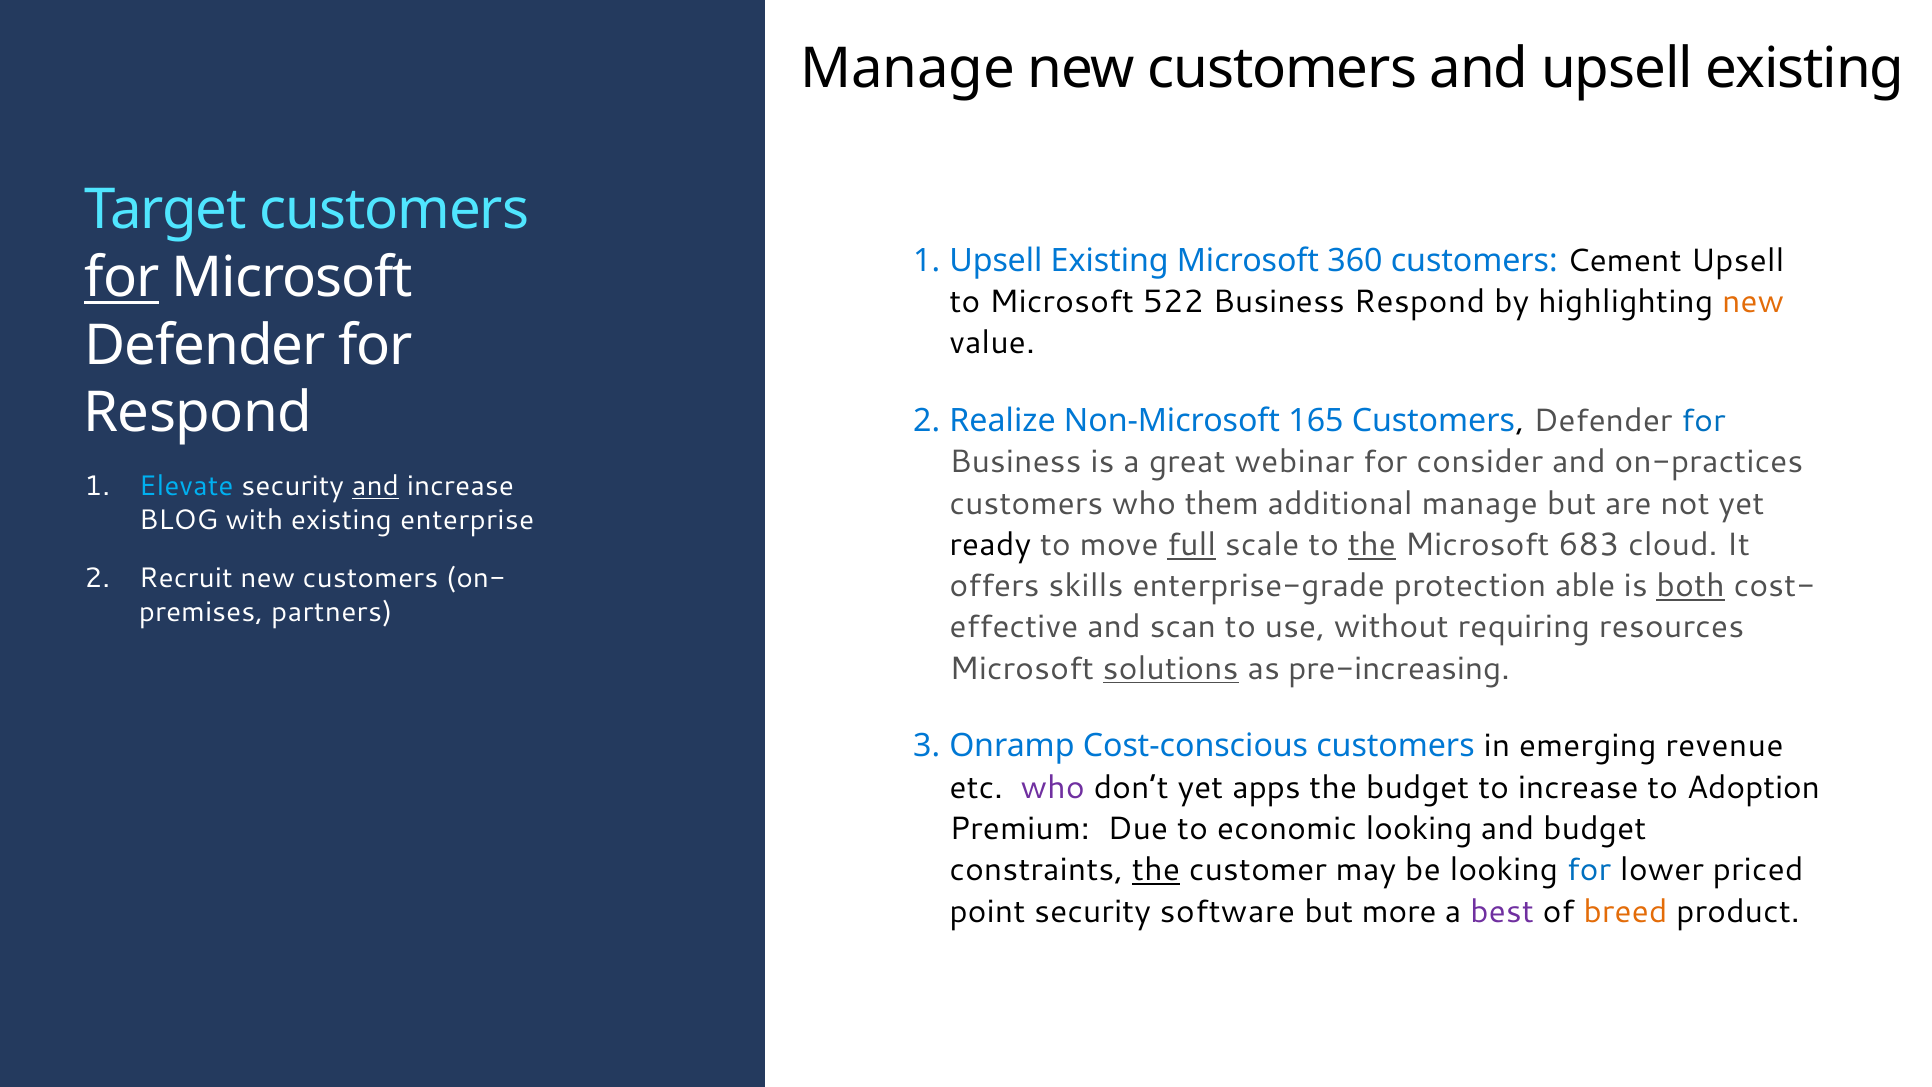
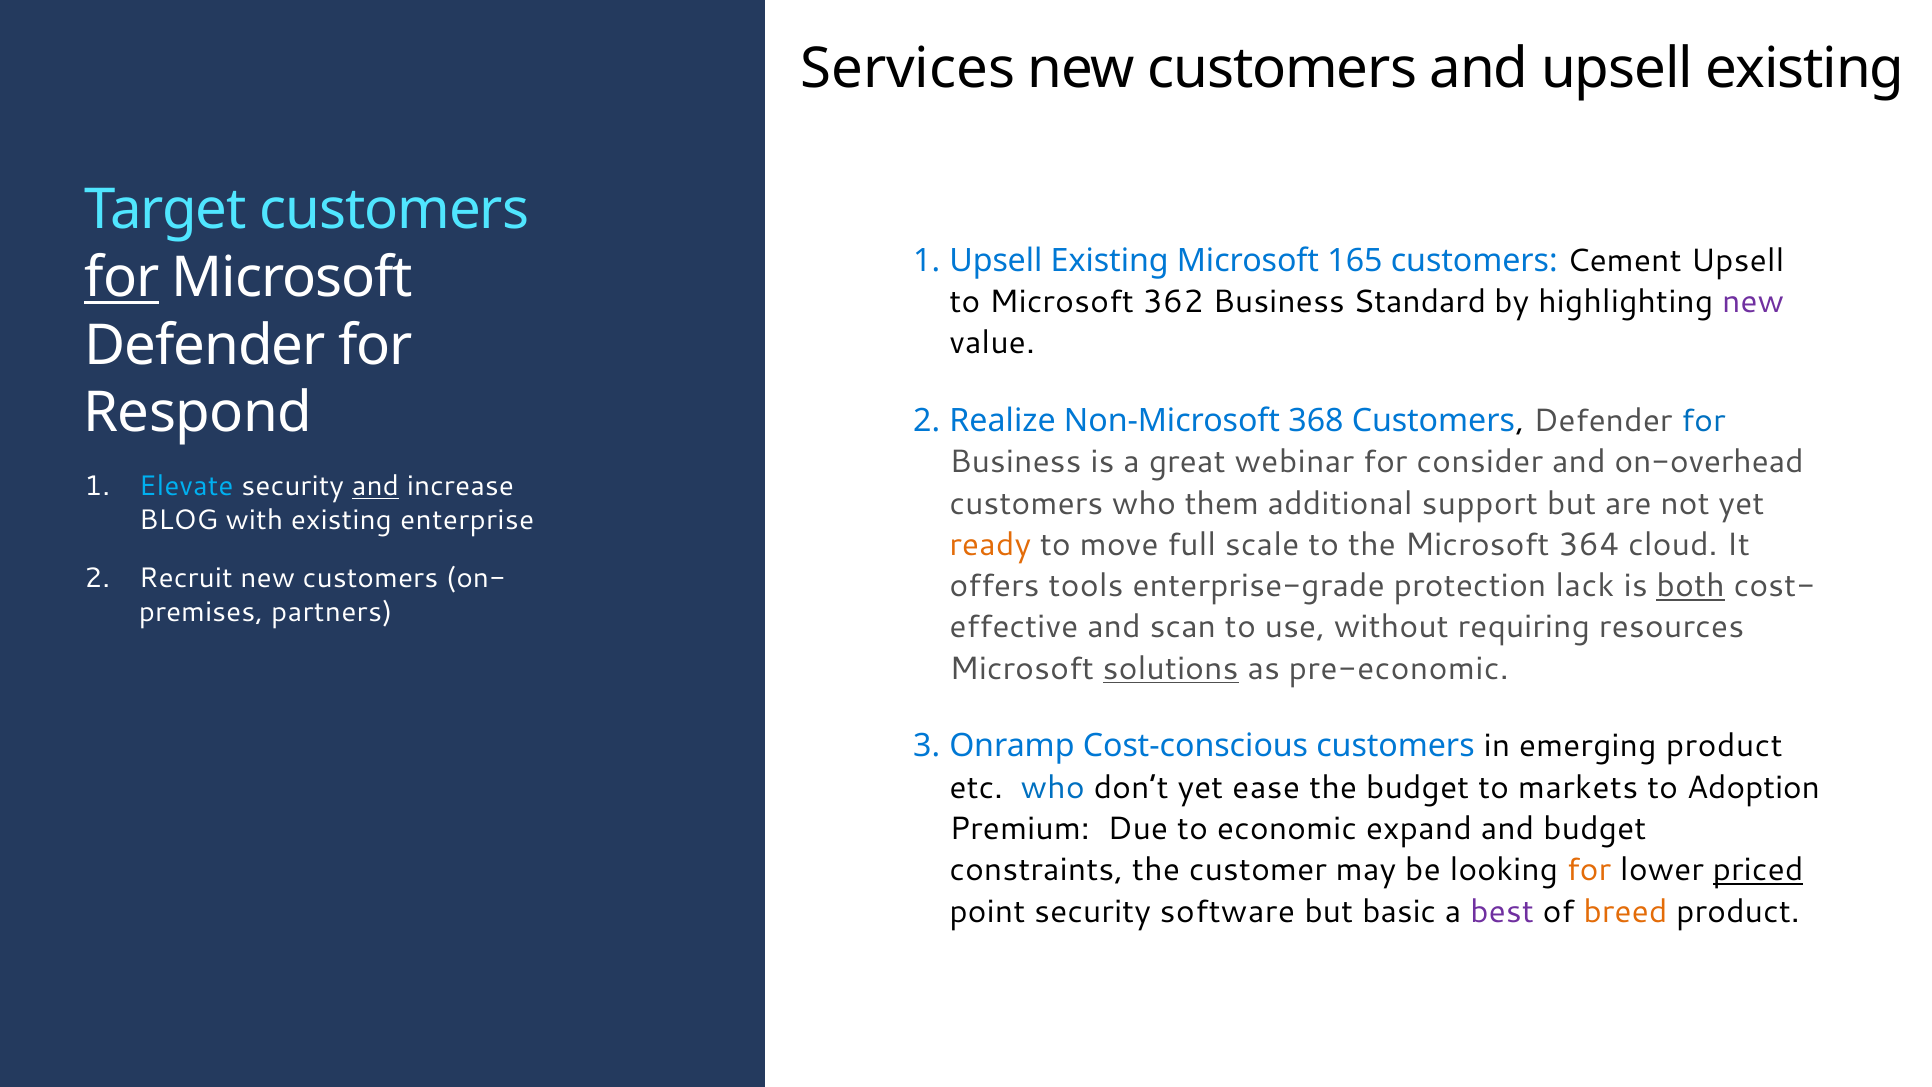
Manage: Manage -> Services (908, 69)
360: 360 -> 165 (1355, 261)
522: 522 -> 362 (1173, 302)
Business Respond: Respond -> Standard (1420, 302)
new colour: orange -> purple (1753, 302)
165: 165 -> 368 (1316, 421)
on-practices: on-practices -> on-overhead (1709, 462)
additional manage: manage -> support (1480, 503)
ready colour: black -> orange (990, 545)
full underline: present -> none (1192, 545)
the underline: present -> none (1372, 545)
683: 683 -> 364 (1589, 545)
skills: skills -> tools (1086, 586)
able: able -> lack (1585, 586)
pre-increasing: pre-increasing -> pre-economic (1399, 669)
emerging revenue: revenue -> product (1724, 746)
who colour: purple -> blue (1053, 787)
apps: apps -> ease (1266, 787)
to increase: increase -> markets (1578, 787)
economic looking: looking -> expand (1419, 829)
the underline: present -> none (1156, 870)
for colour: blue -> orange (1589, 870)
priced underline: none -> present (1758, 870)
more: more -> basic (1399, 911)
